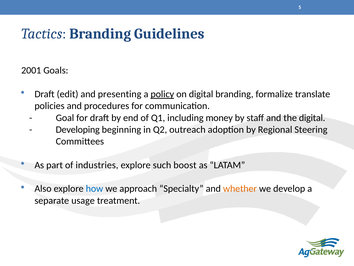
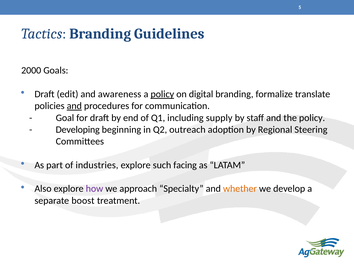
2001: 2001 -> 2000 (31, 70)
presenting: presenting -> awareness (120, 94)
and underline: none -> present (74, 106)
money: money -> supply (219, 118)
the digital: digital -> policy (312, 118)
boost: boost -> facing (185, 165)
how colour: blue -> purple (94, 188)
usage: usage -> boost (83, 200)
